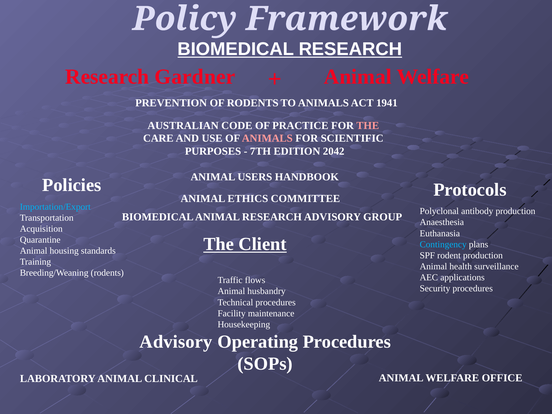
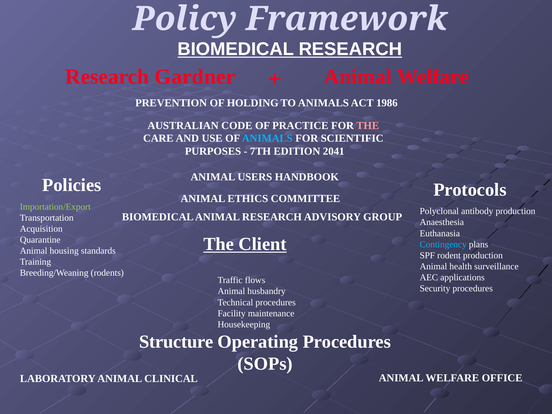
OF RODENTS: RODENTS -> HOLDING (253, 103)
1941: 1941 -> 1986 (387, 103)
ANIMALS colour: pink -> light blue (267, 138)
2042: 2042 -> 2041 (334, 151)
Importation/Export colour: light blue -> light green (55, 207)
Advisory: Advisory -> Structure (176, 342)
